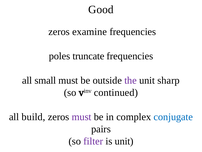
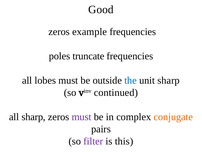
examine: examine -> example (90, 32)
small: small -> lobes (45, 80)
the colour: purple -> blue (131, 80)
all build: build -> sharp (34, 116)
conjugate colour: blue -> orange (173, 116)
is unit: unit -> this (124, 141)
